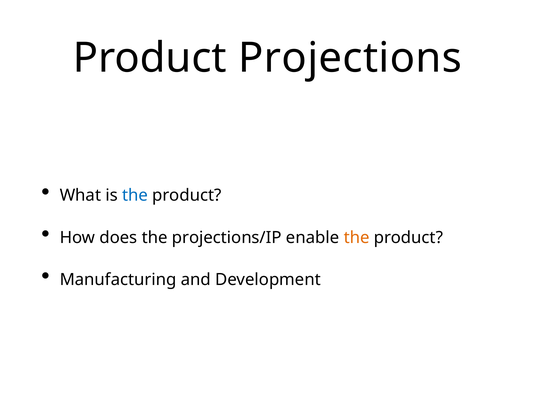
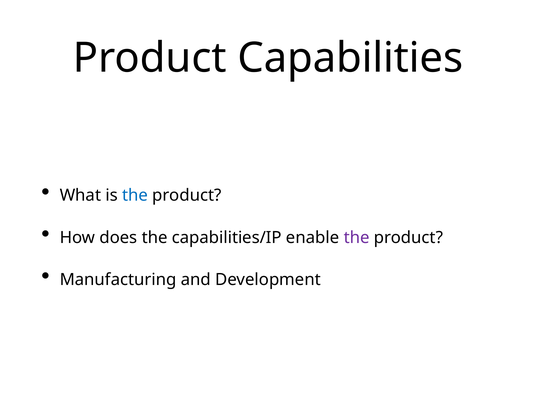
Projections: Projections -> Capabilities (350, 58)
projections/IP: projections/IP -> capabilities/IP (227, 238)
the colour: orange -> purple (357, 238)
